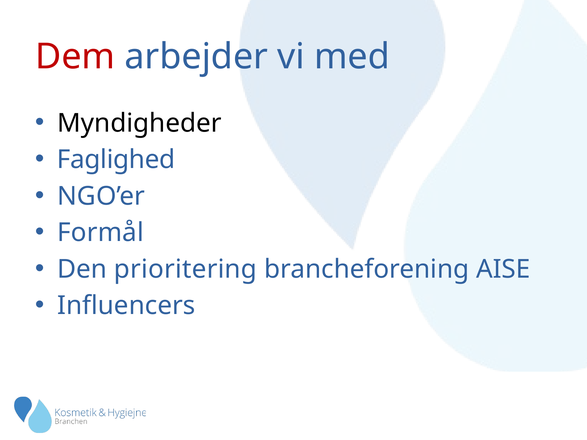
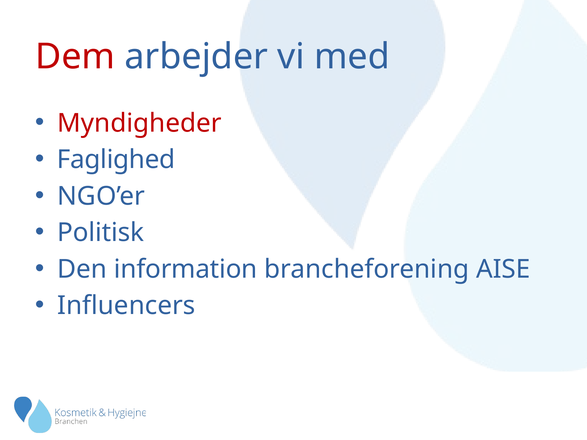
Myndigheder colour: black -> red (139, 123)
Formål: Formål -> Politisk (101, 233)
prioritering: prioritering -> information (186, 269)
